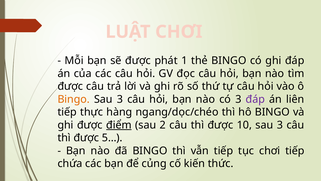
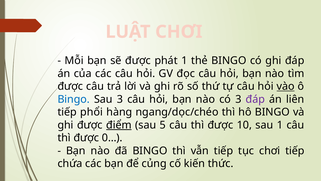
vào underline: none -> present (286, 86)
Bingo colour: orange -> blue (74, 99)
thực: thực -> phổi (92, 112)
2: 2 -> 5 (163, 125)
10 sau 3: 3 -> 1 (280, 125)
5…: 5… -> 0… (112, 138)
